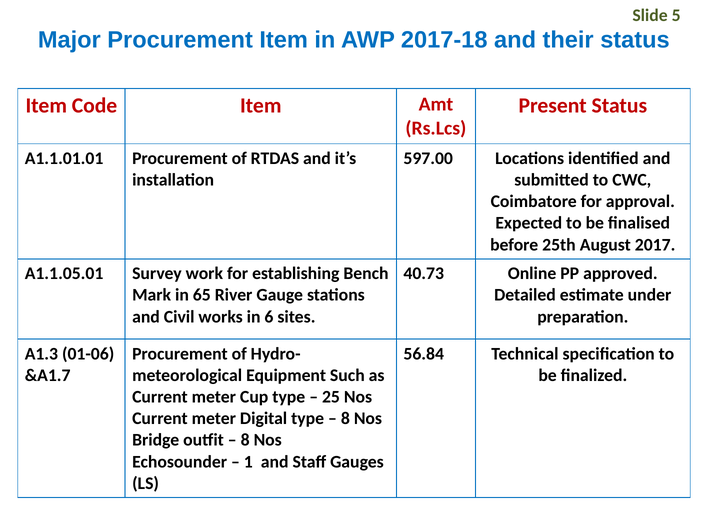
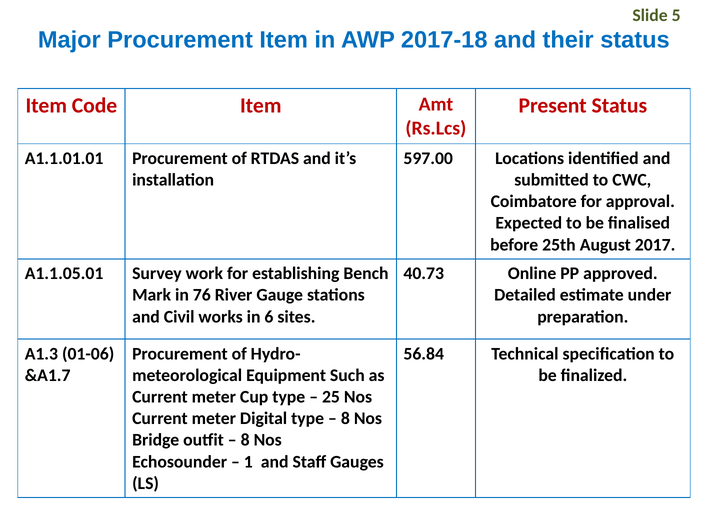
65: 65 -> 76 (202, 295)
